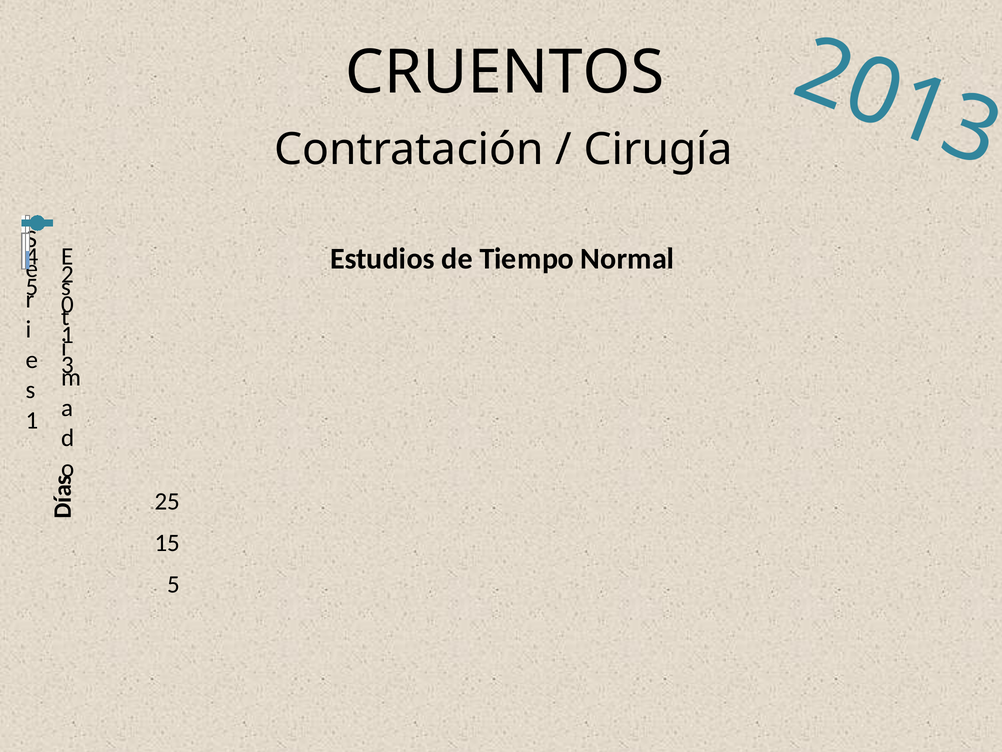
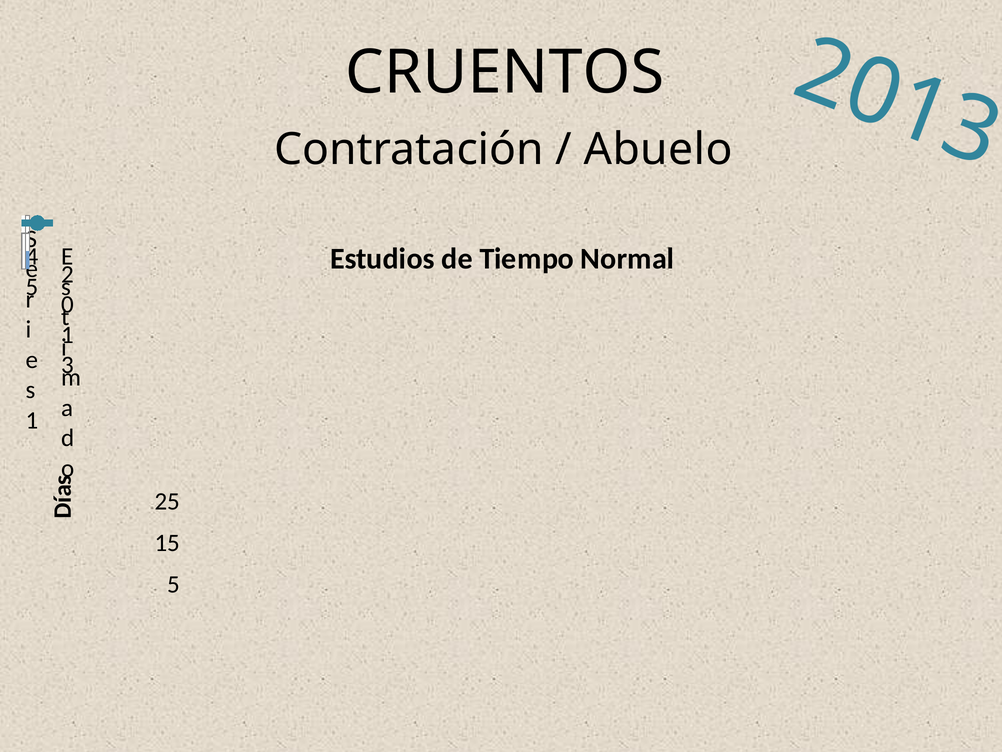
Cirugía: Cirugía -> Abuelo (658, 150)
